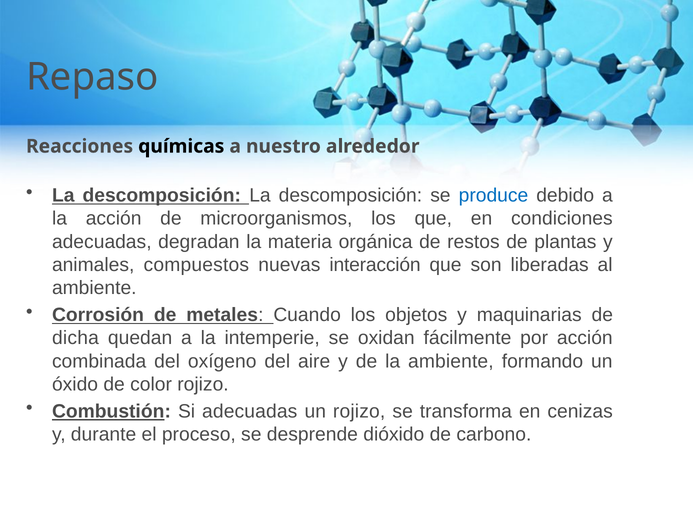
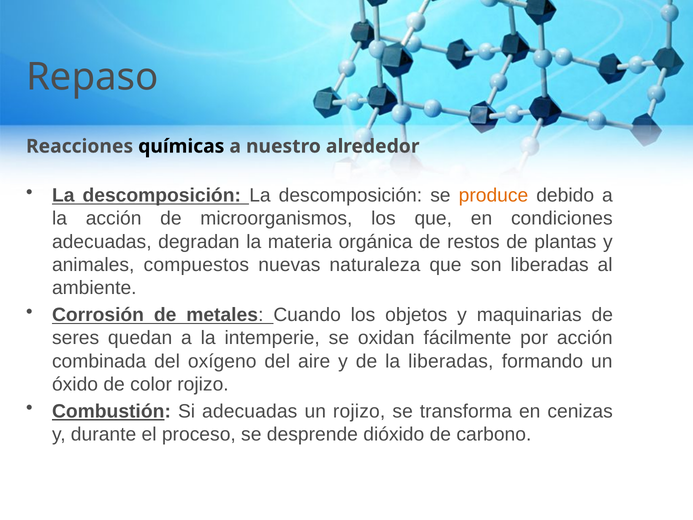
produce colour: blue -> orange (493, 195)
interacción: interacción -> naturaleza (375, 265)
dicha: dicha -> seres (76, 338)
la ambiente: ambiente -> liberadas (451, 361)
